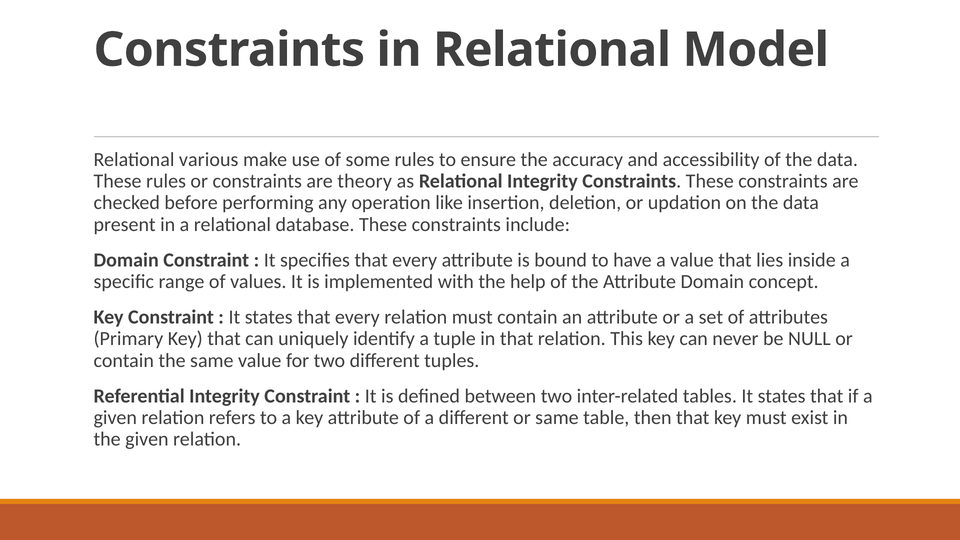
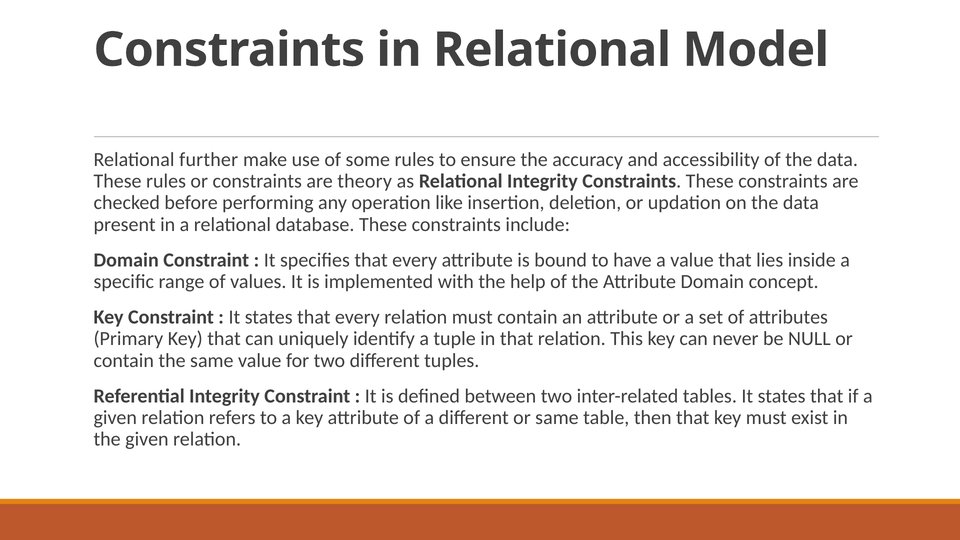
various: various -> further (209, 160)
